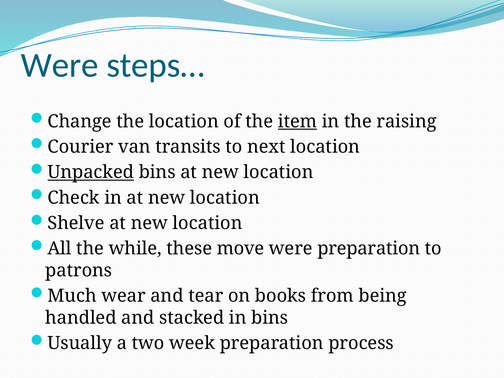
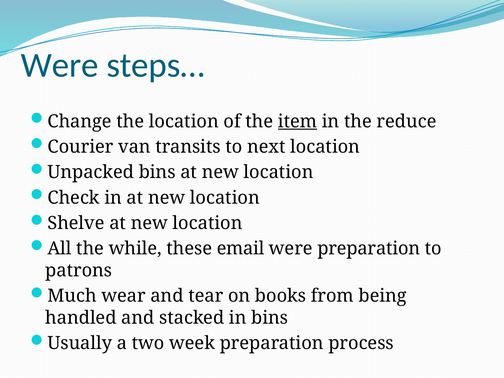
raising: raising -> reduce (407, 121)
Unpacked underline: present -> none (91, 172)
move: move -> email (241, 249)
